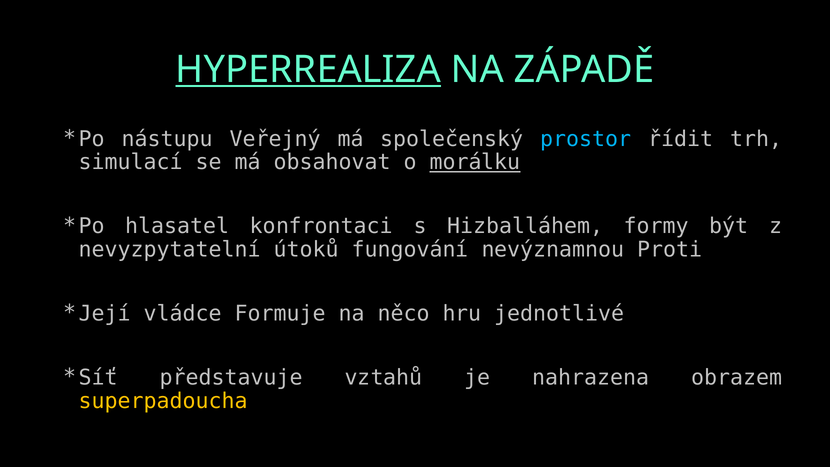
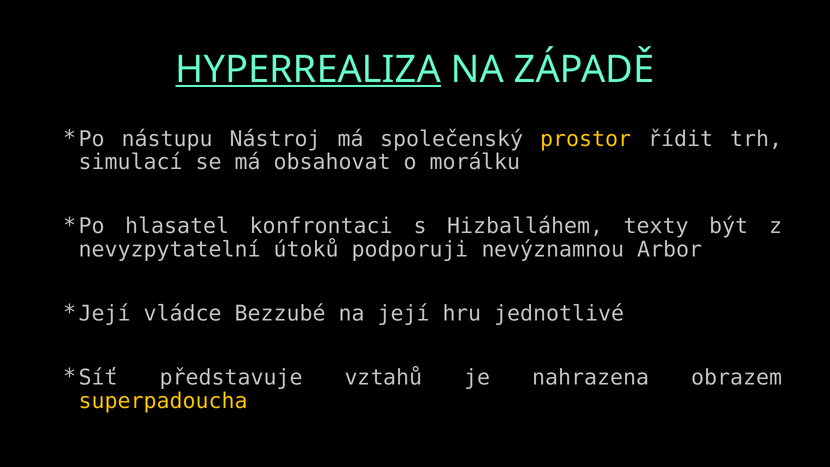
Veřejný: Veřejný -> Nástroj (275, 139)
prostor colour: light blue -> yellow (586, 139)
morálku underline: present -> none (475, 162)
formy: formy -> texty (656, 226)
fungování: fungování -> podporuji (410, 250)
Proti: Proti -> Arbor (670, 250)
Formuje: Formuje -> Bezzubé (280, 314)
něco: něco -> její (404, 314)
